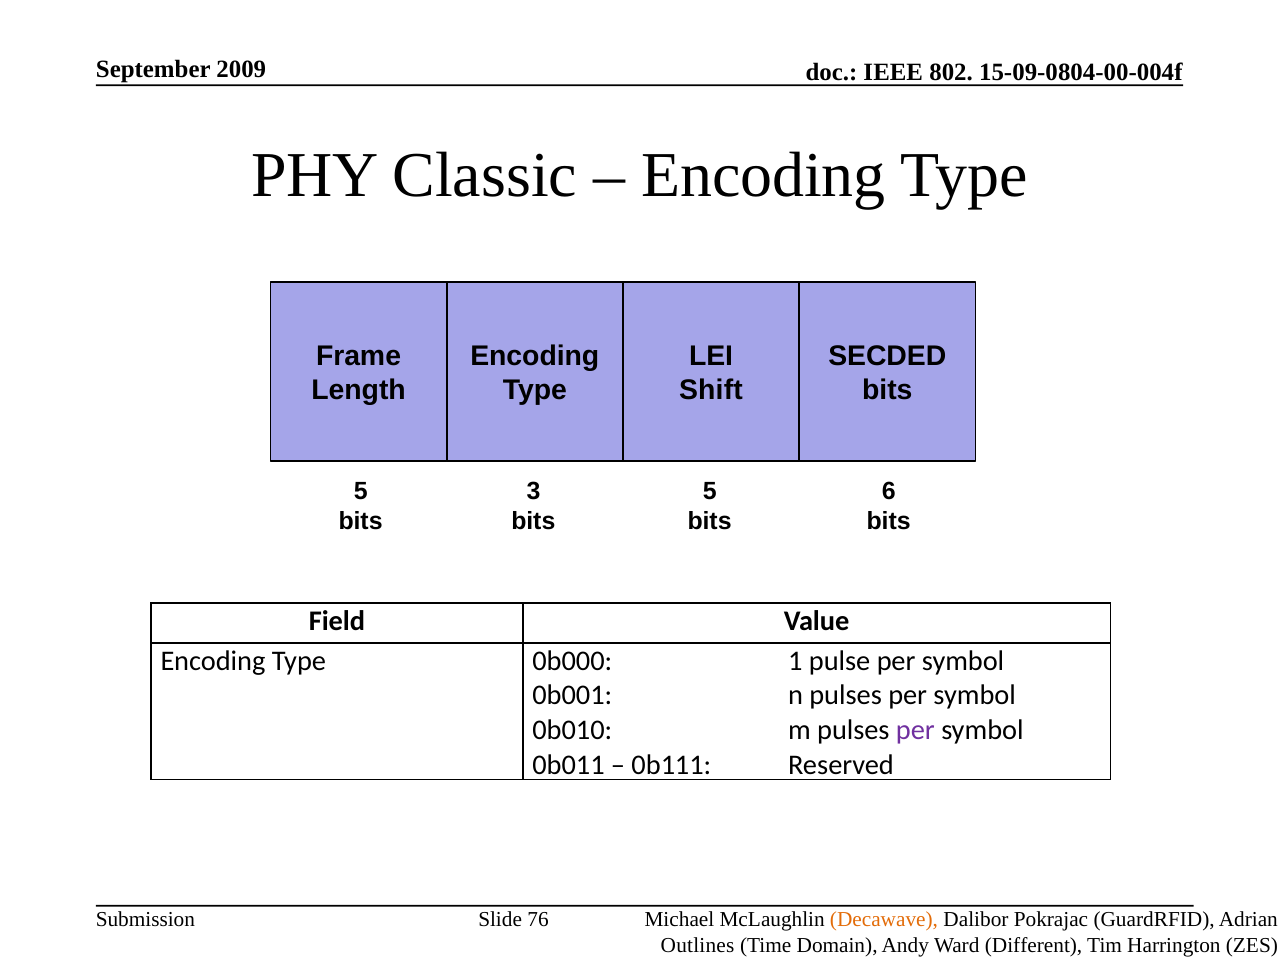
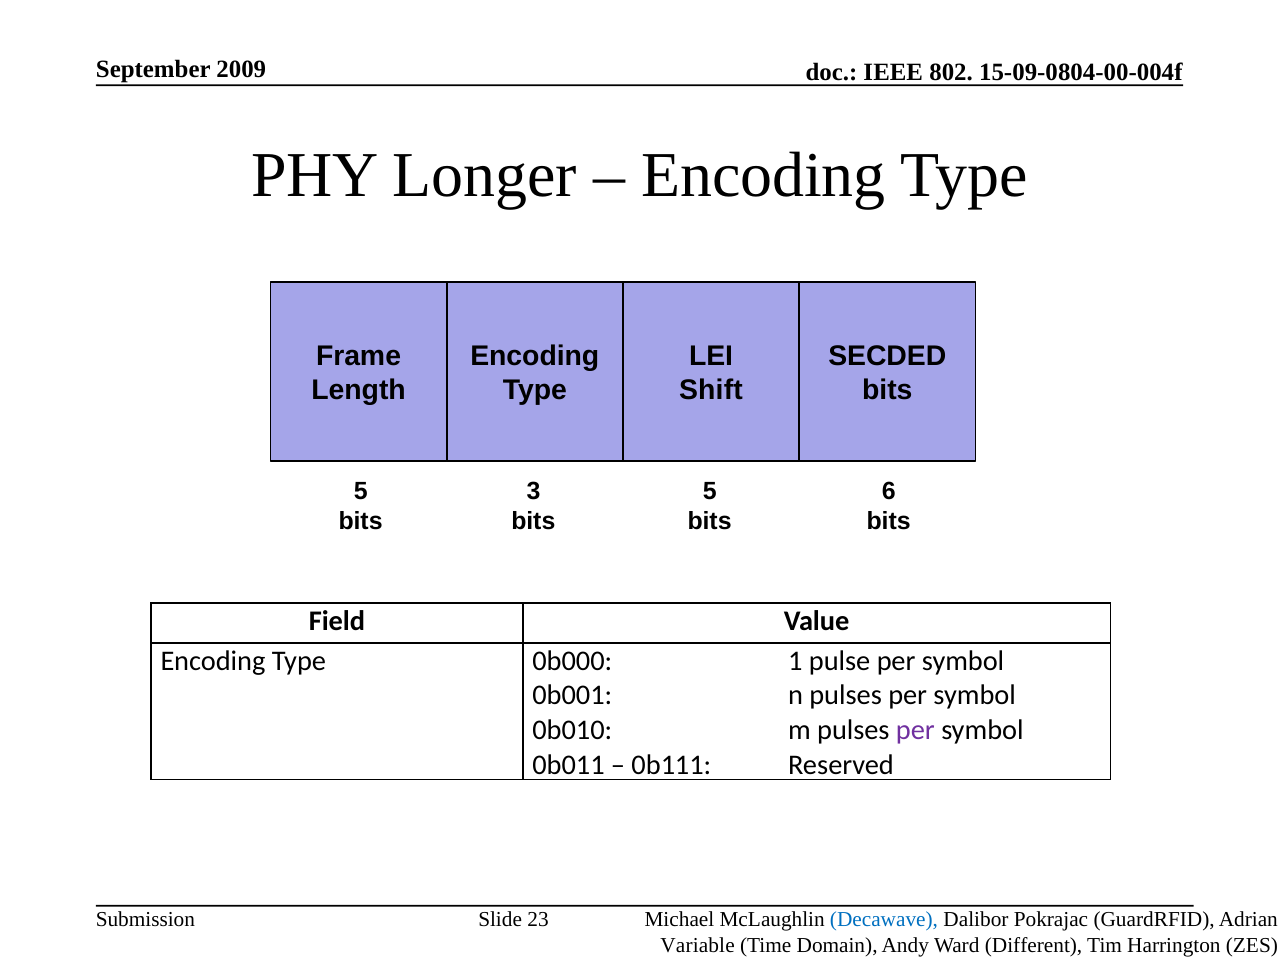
Classic: Classic -> Longer (485, 175)
Decawave colour: orange -> blue (884, 920)
76: 76 -> 23 (538, 920)
Outlines: Outlines -> Variable (698, 946)
